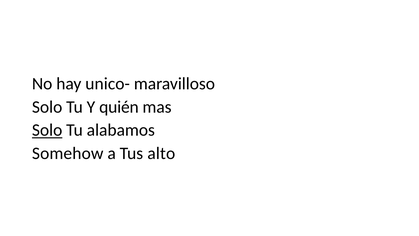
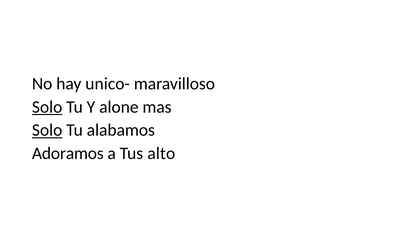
Solo underline: none -> present (47, 107)
quién: quién -> alone (119, 107)
Somehow: Somehow -> Adoramos (68, 153)
